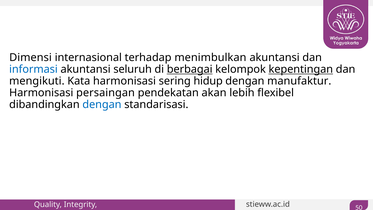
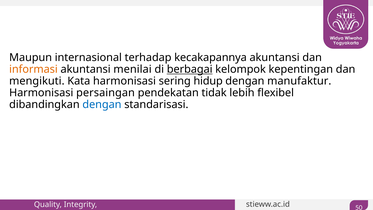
Dimensi: Dimensi -> Maupun (31, 57)
menimbulkan: menimbulkan -> kecakapannya (211, 57)
informasi colour: blue -> orange (33, 69)
seluruh: seluruh -> menilai (133, 69)
kepentingan underline: present -> none (301, 69)
akan: akan -> tidak (214, 93)
